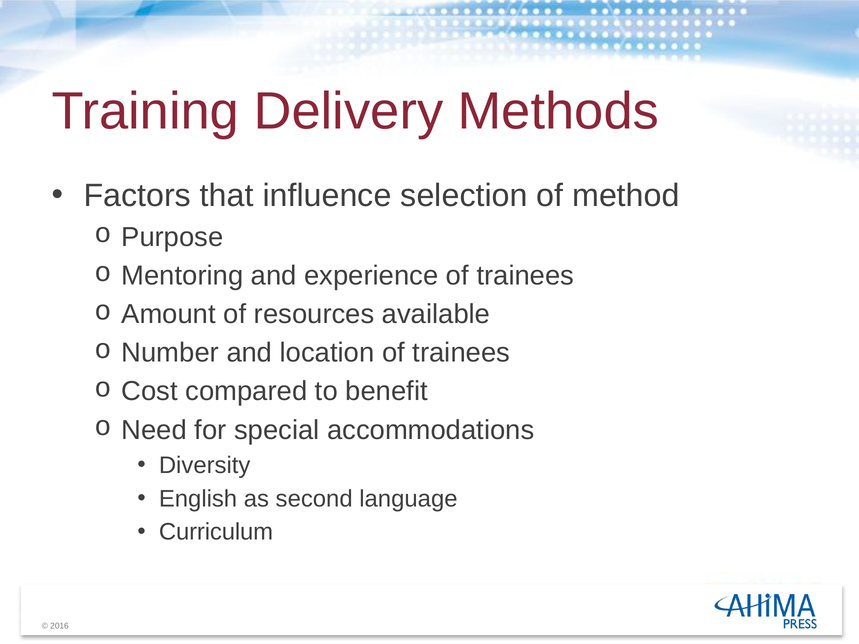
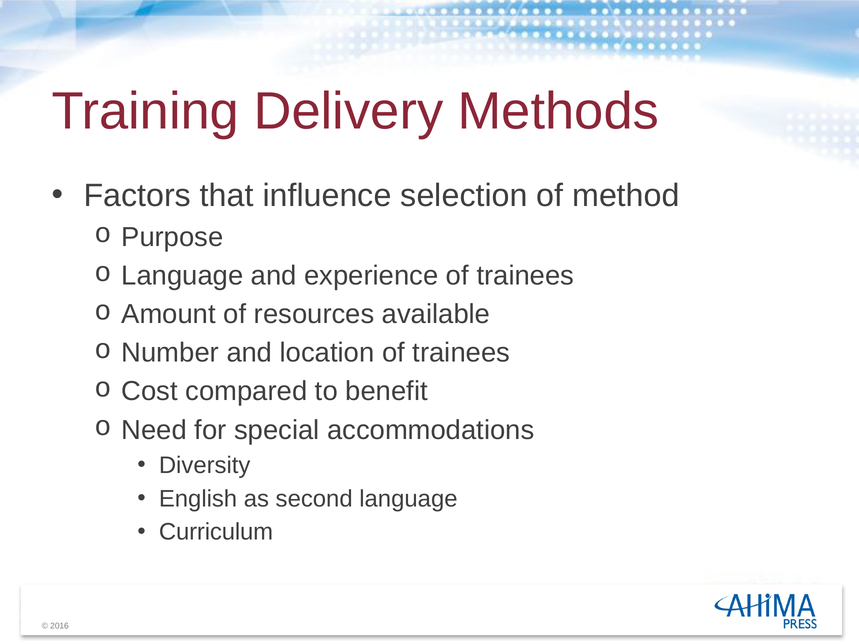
Mentoring: Mentoring -> Language (182, 276)
